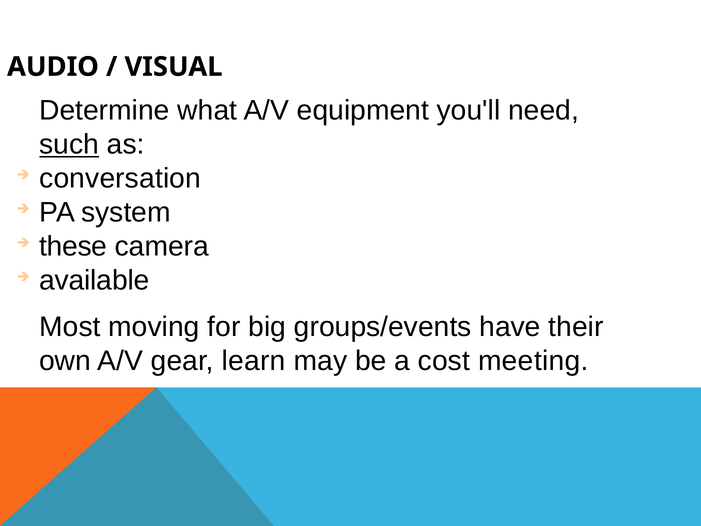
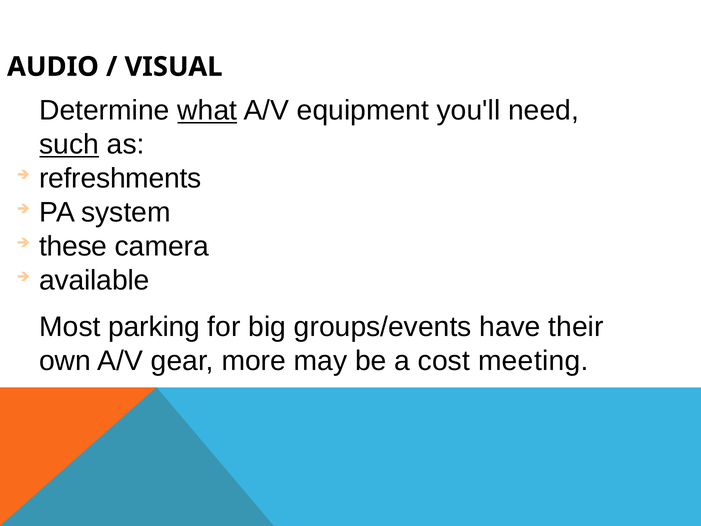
what underline: none -> present (207, 111)
conversation: conversation -> refreshments (120, 179)
moving: moving -> parking (154, 327)
learn: learn -> more (254, 361)
